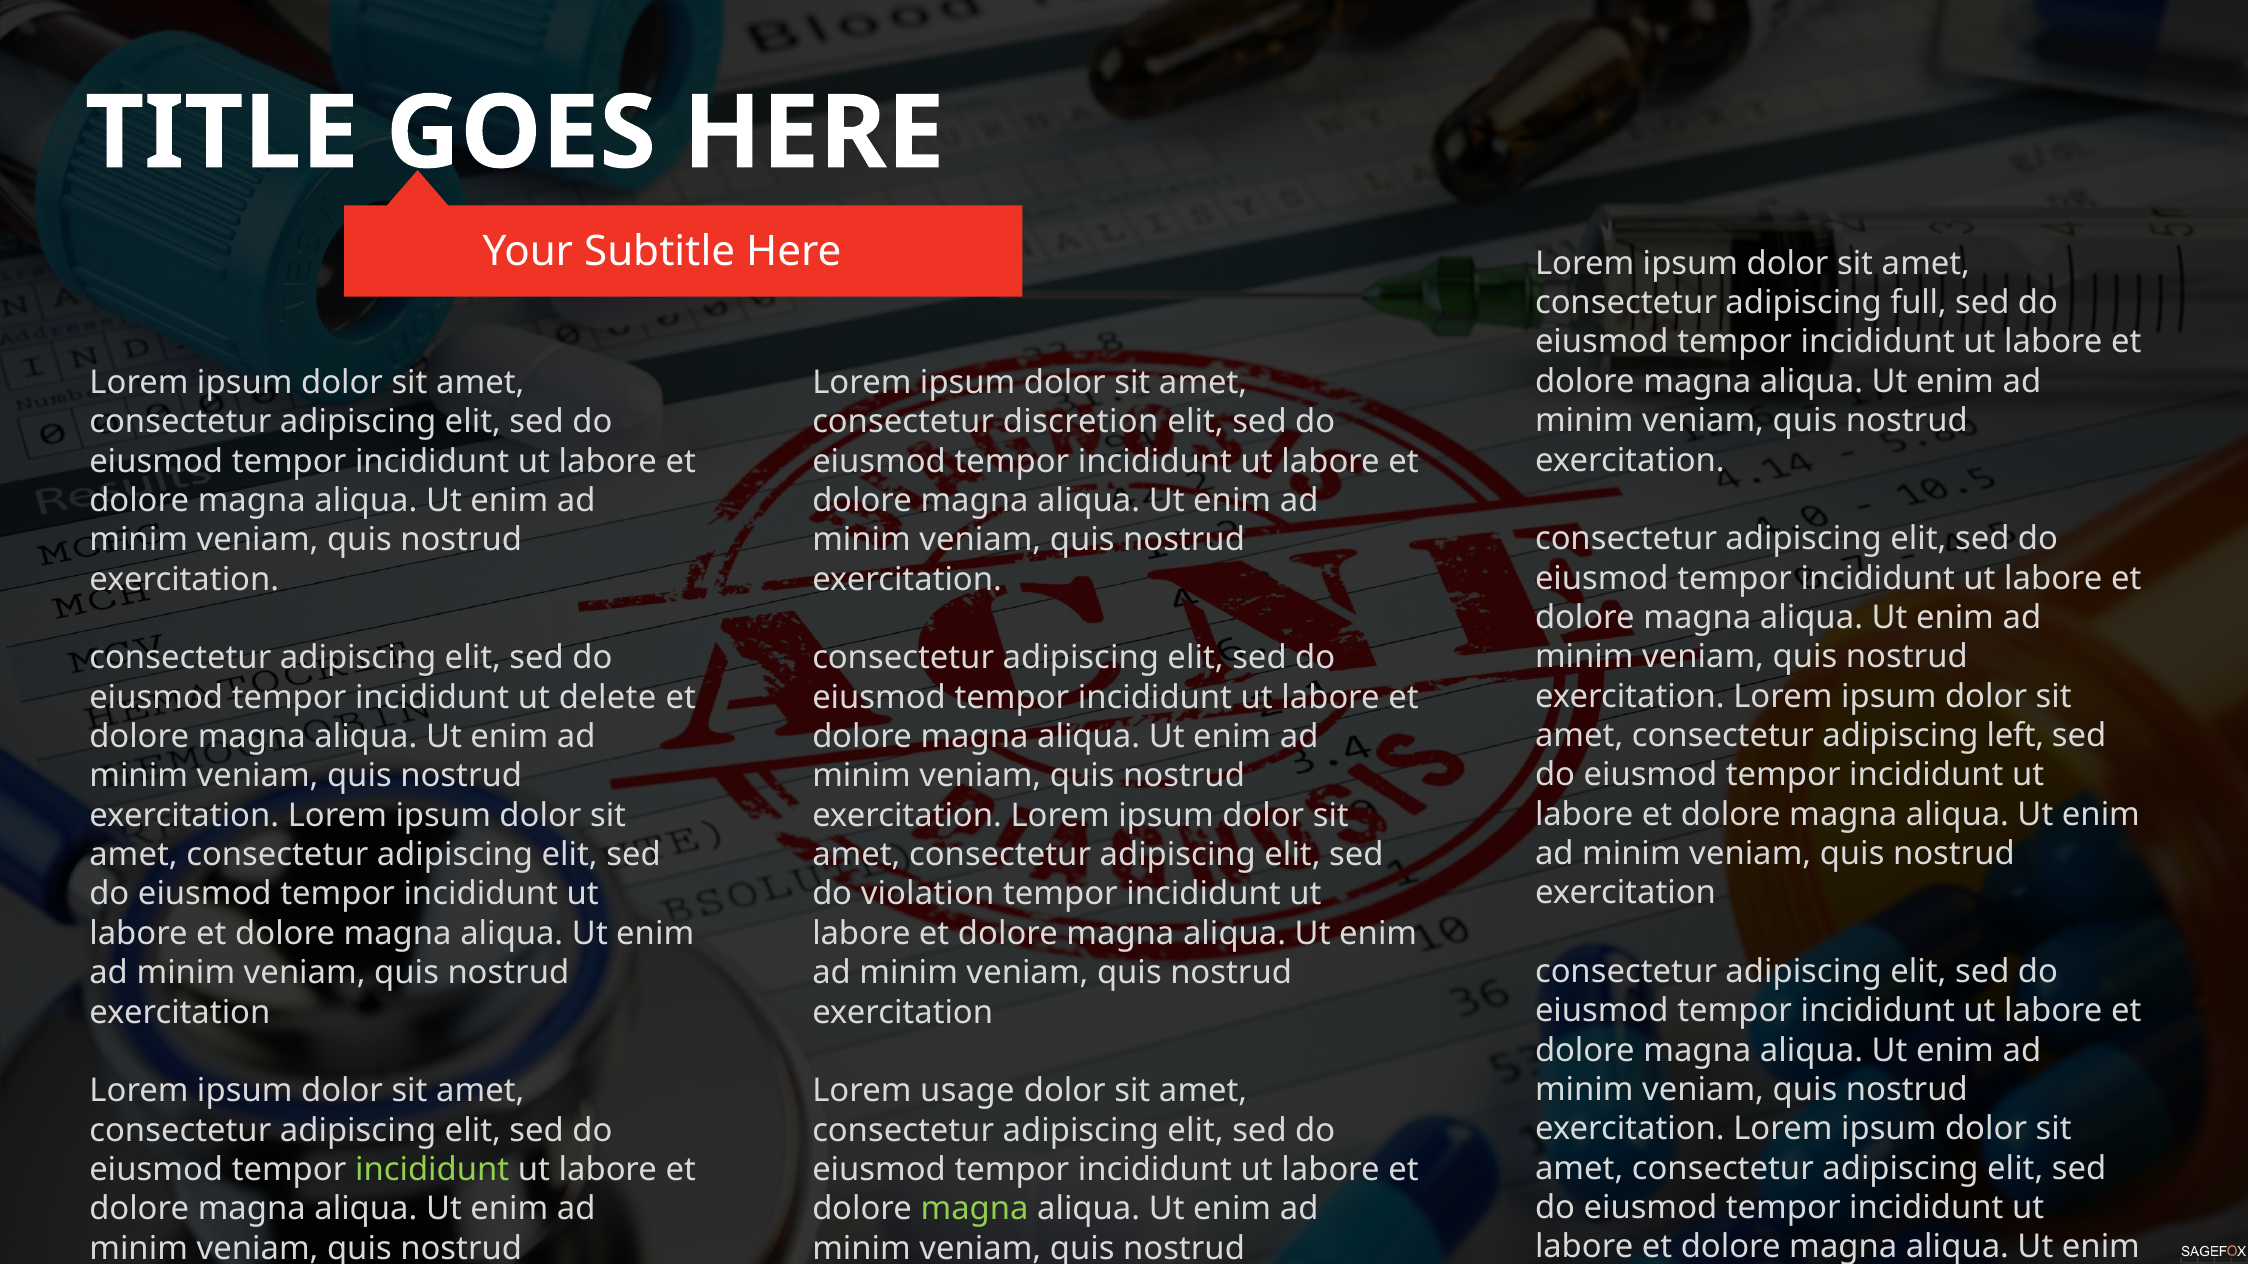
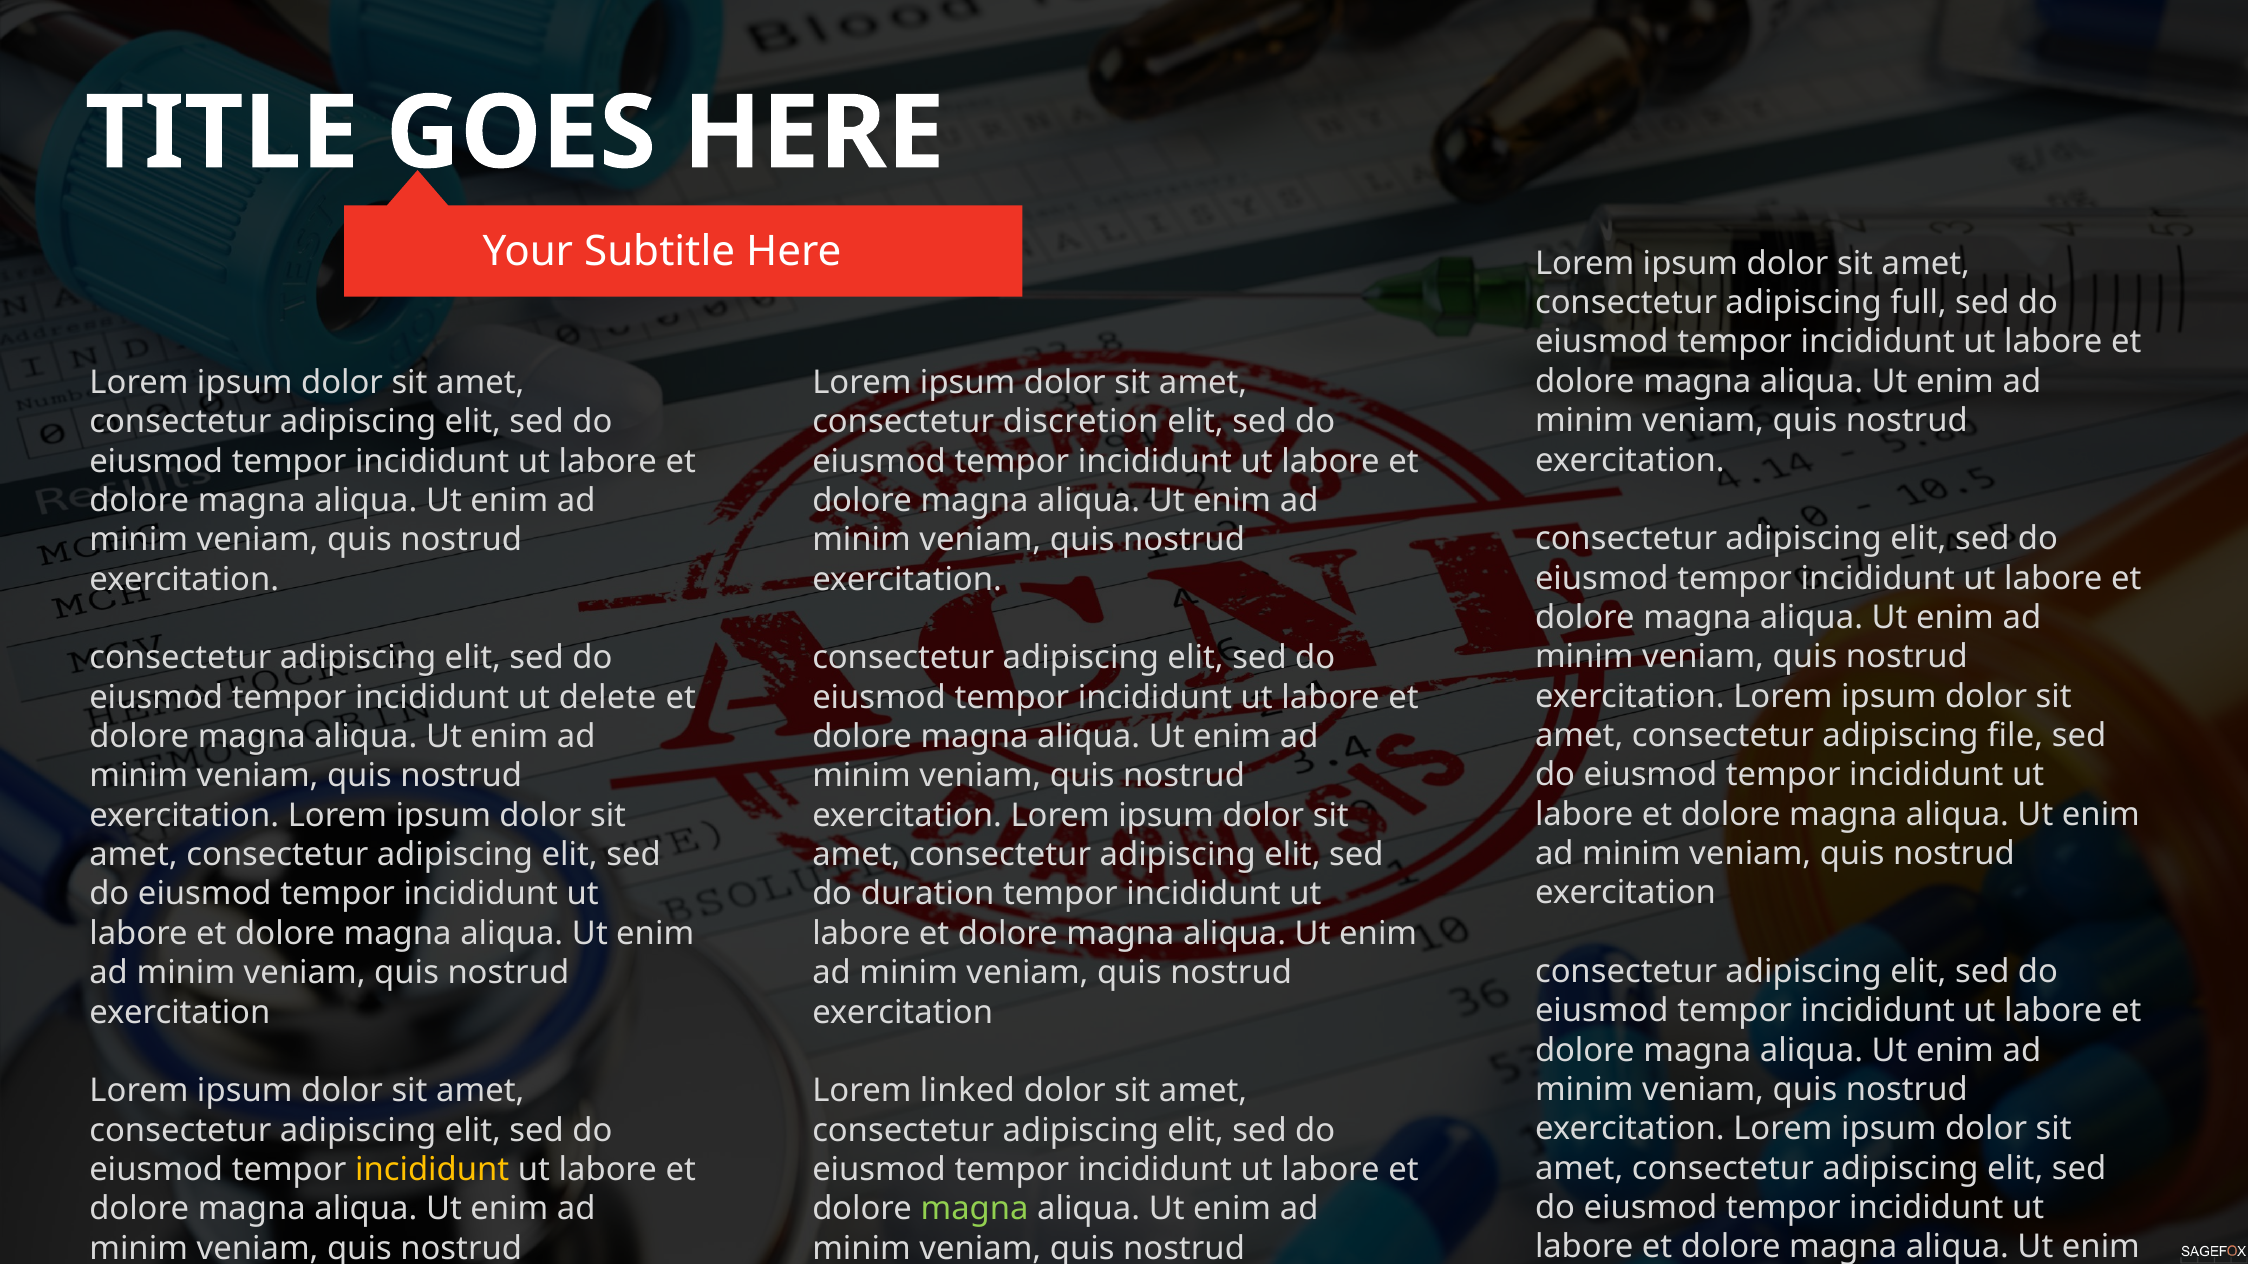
left: left -> file (2015, 736)
violation: violation -> duration (928, 894)
usage: usage -> linked (967, 1091)
incididunt colour: light green -> yellow (432, 1170)
